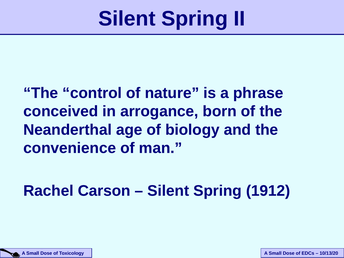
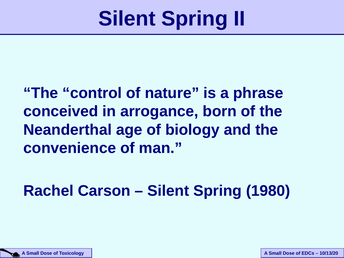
1912: 1912 -> 1980 (268, 191)
